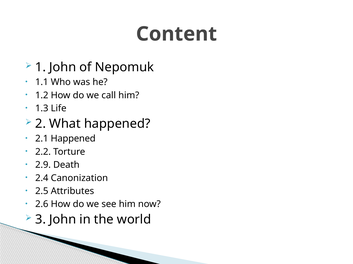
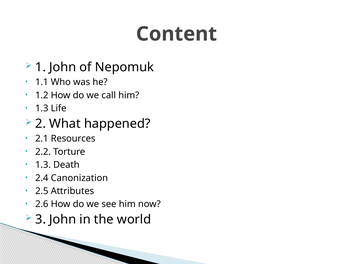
2.1 Happened: Happened -> Resources (73, 139)
2.9: 2.9 -> 1.3 (43, 165)
